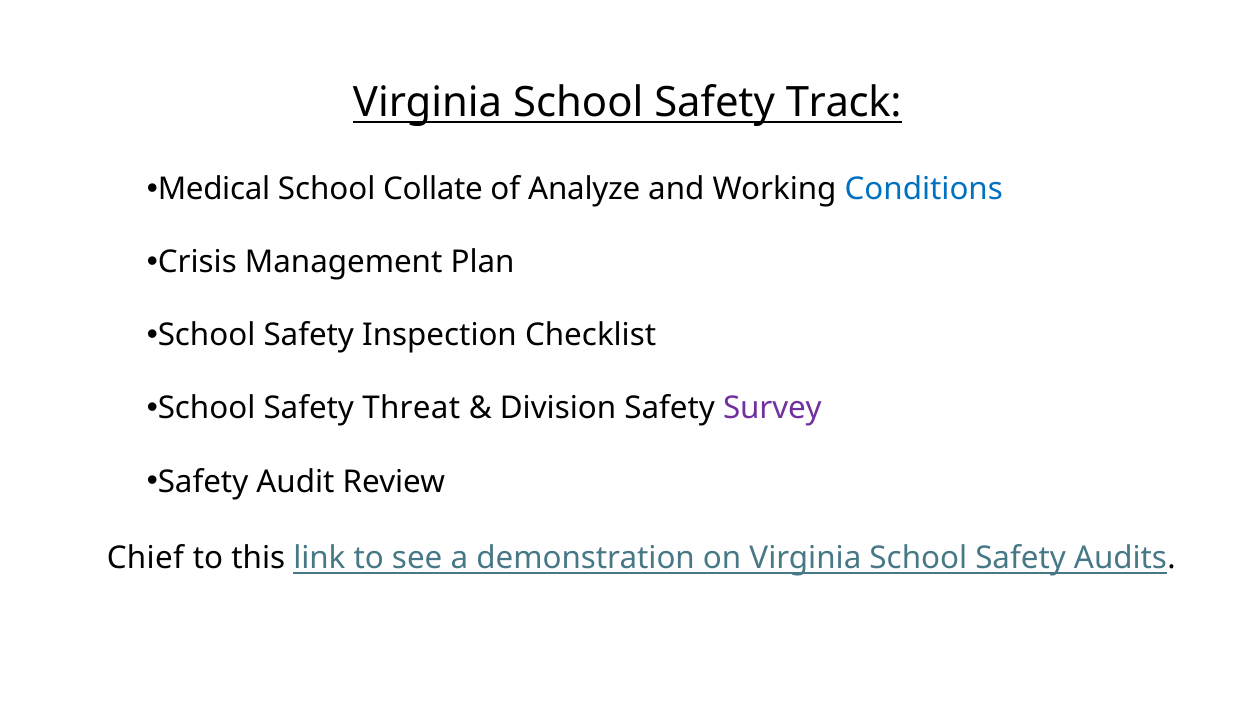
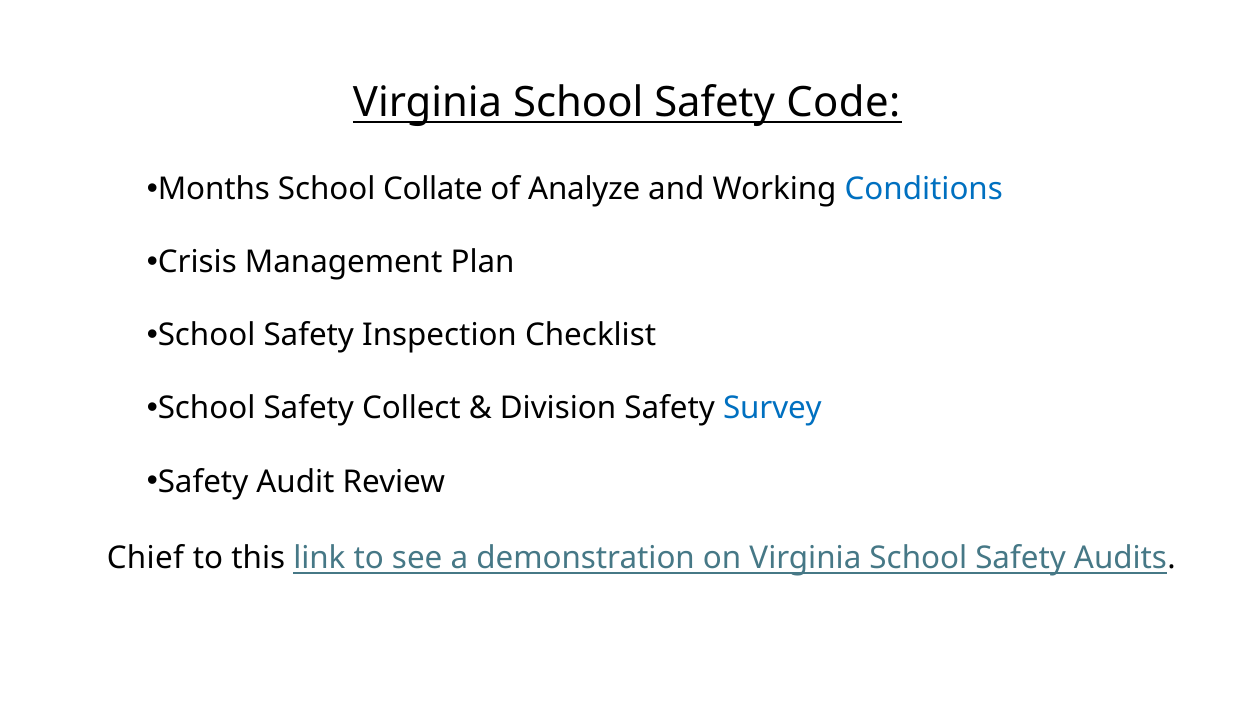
Track: Track -> Code (843, 103)
Medical: Medical -> Months (214, 189)
Threat: Threat -> Collect (411, 408)
Survey colour: purple -> blue (772, 408)
